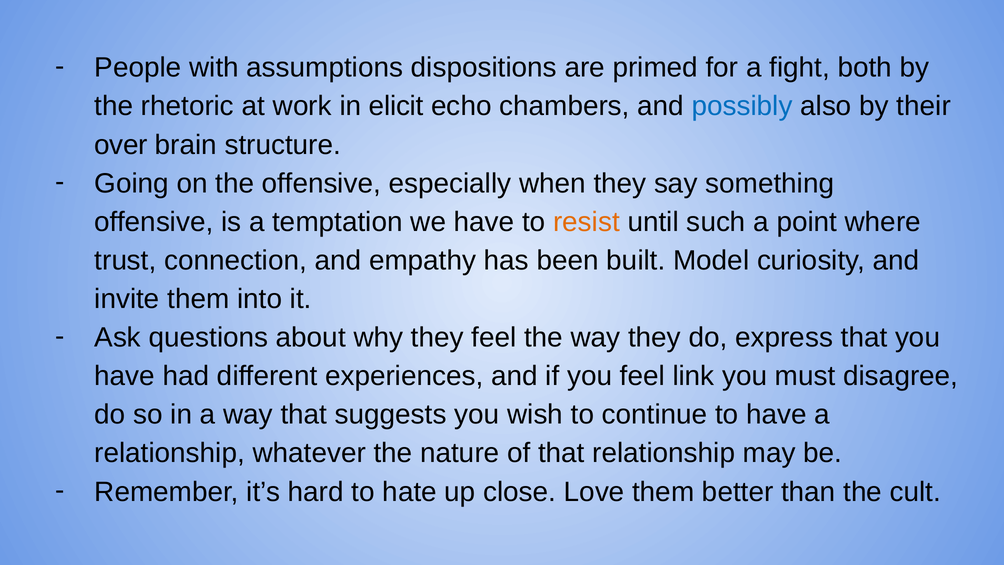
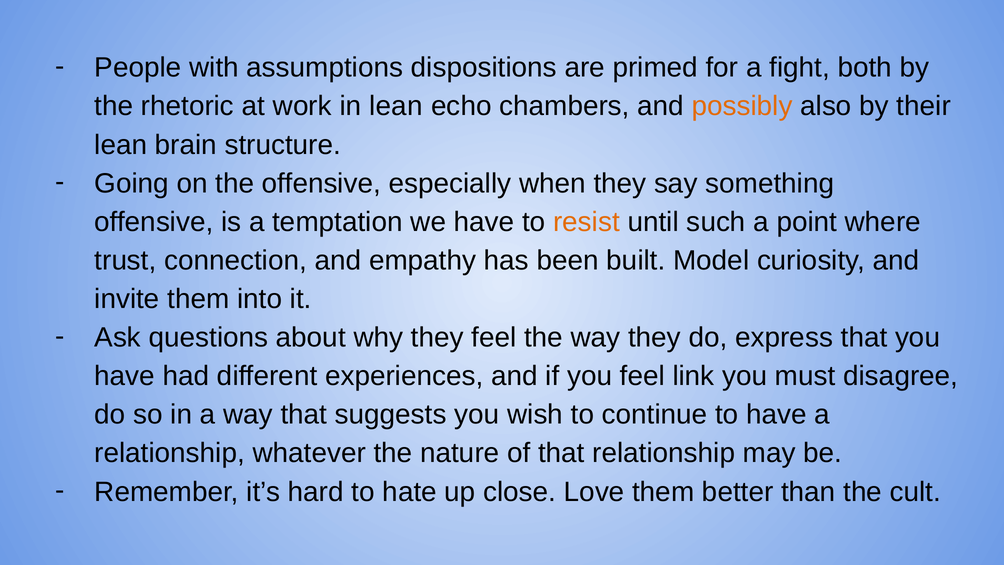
in elicit: elicit -> lean (396, 106)
possibly colour: blue -> orange (742, 106)
over: over -> lean (121, 145)
